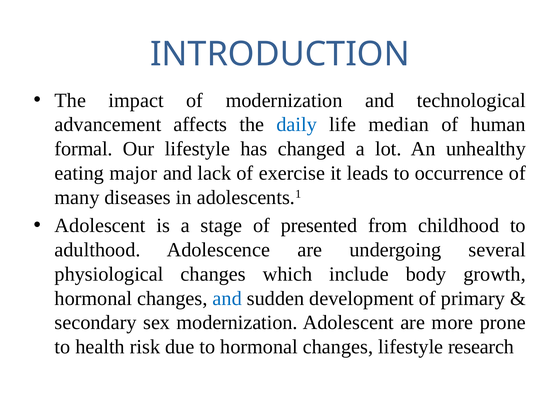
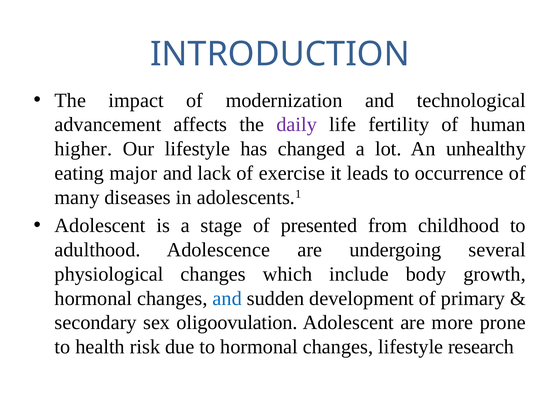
daily colour: blue -> purple (297, 125)
median: median -> fertility (399, 125)
formal: formal -> higher (83, 149)
sex modernization: modernization -> oligoovulation (237, 323)
